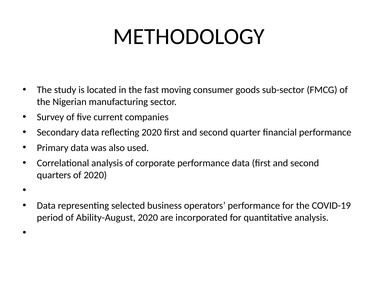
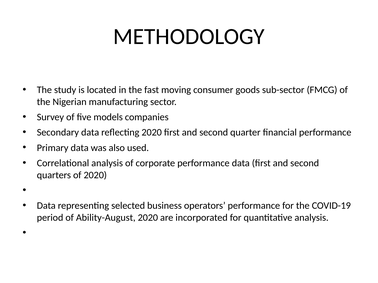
current: current -> models (108, 117)
